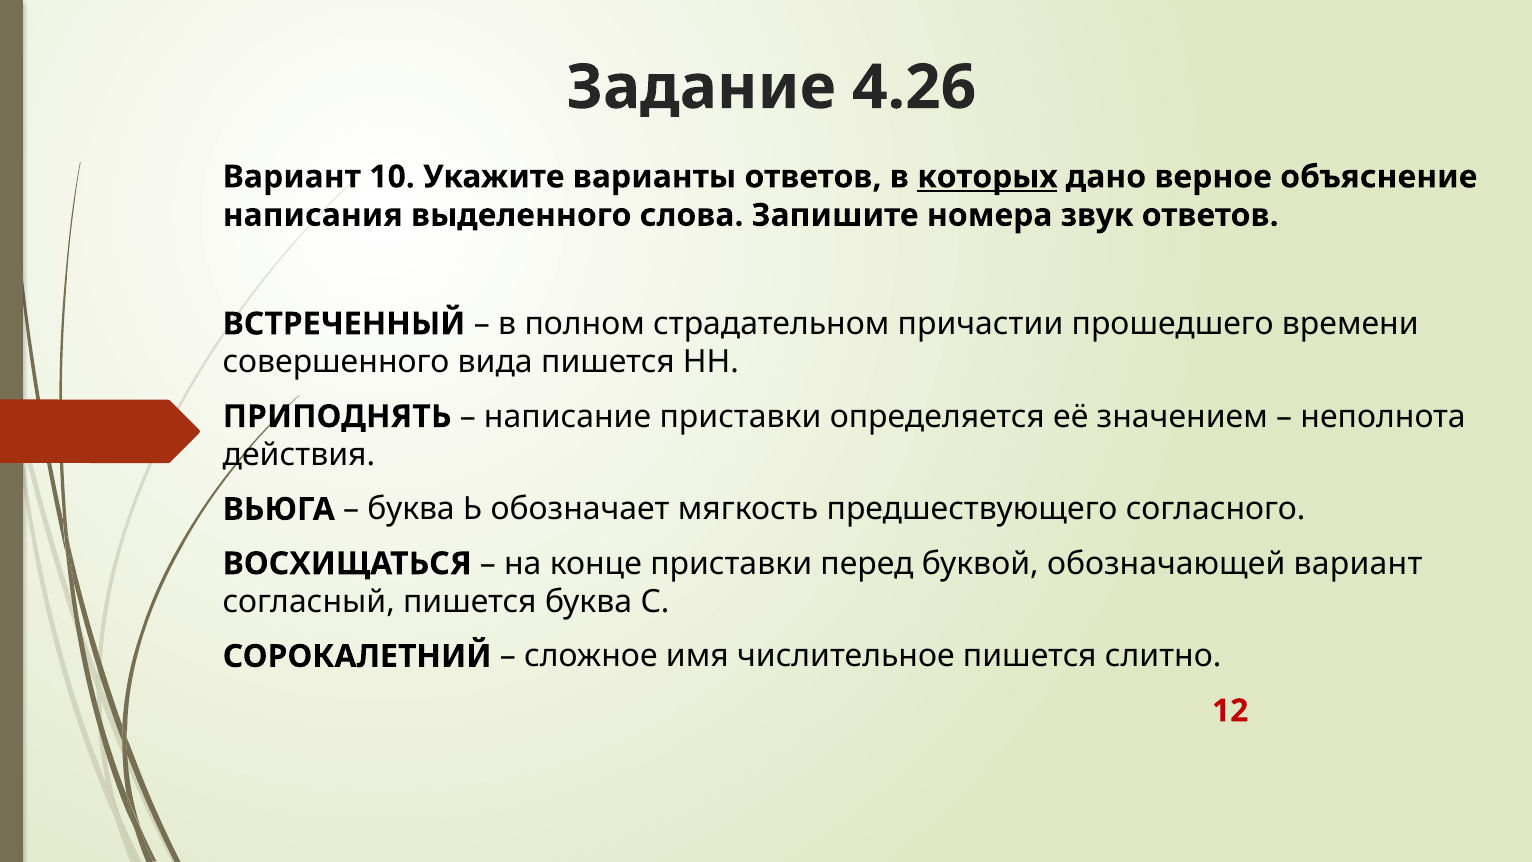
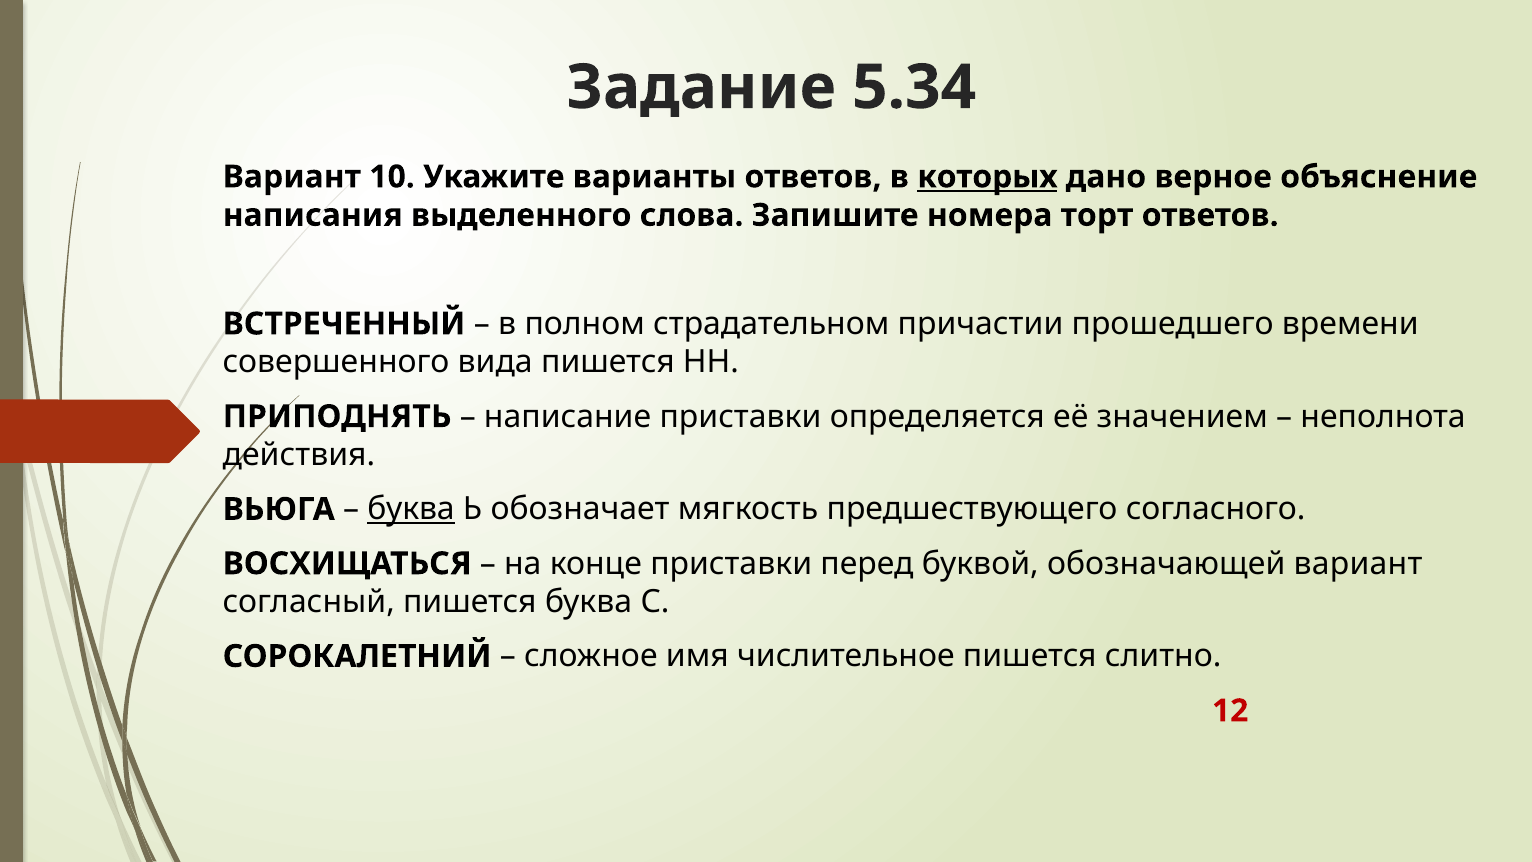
4.26: 4.26 -> 5.34 (914, 87)
звук: звук -> торт (1097, 215)
буква underline: none -> present (411, 509)
